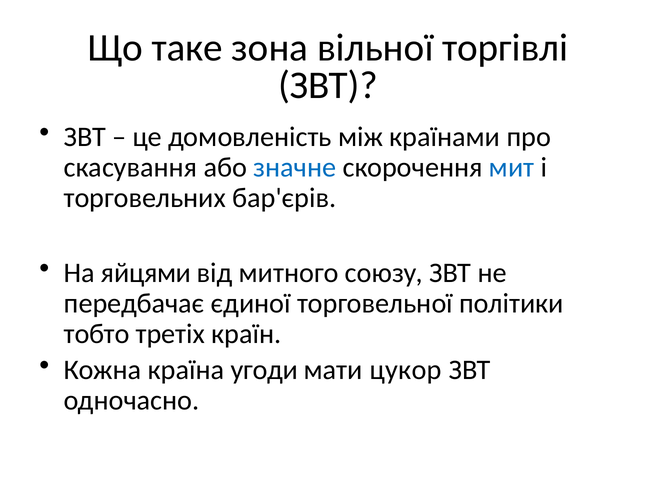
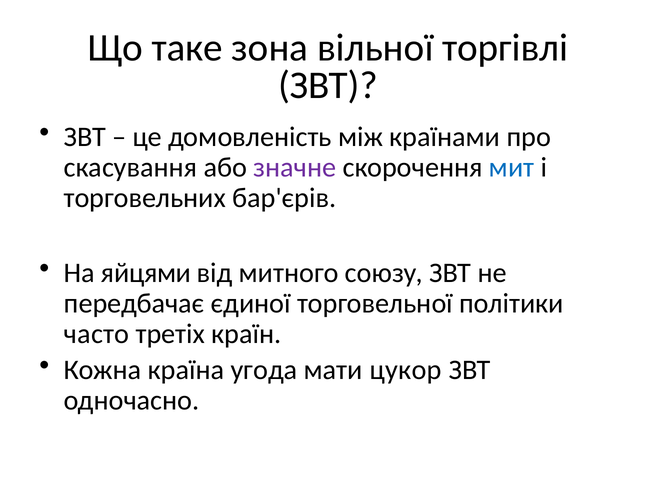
значне colour: blue -> purple (295, 168)
тобто: тобто -> часто (97, 334)
угоди: угоди -> угода (264, 370)
